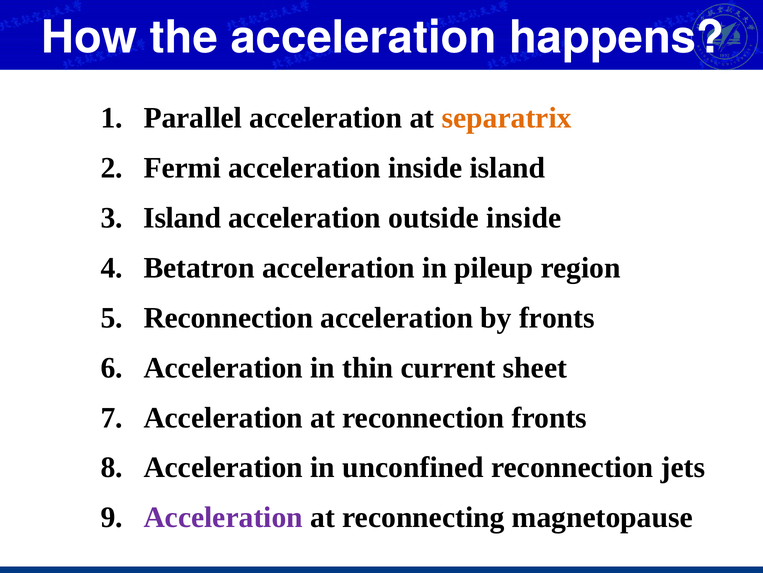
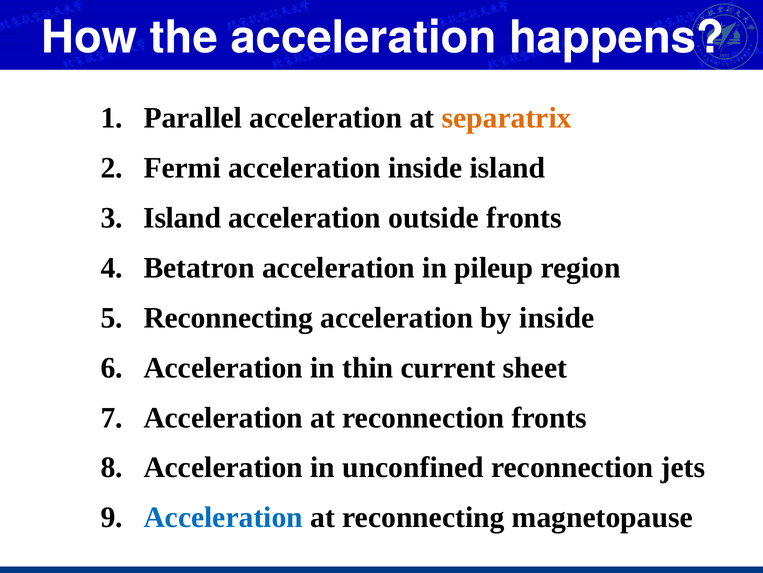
outside inside: inside -> fronts (524, 218)
Reconnection: Reconnection -> Reconnecting (228, 317)
by fronts: fronts -> inside (557, 317)
Acceleration colour: purple -> blue (223, 517)
